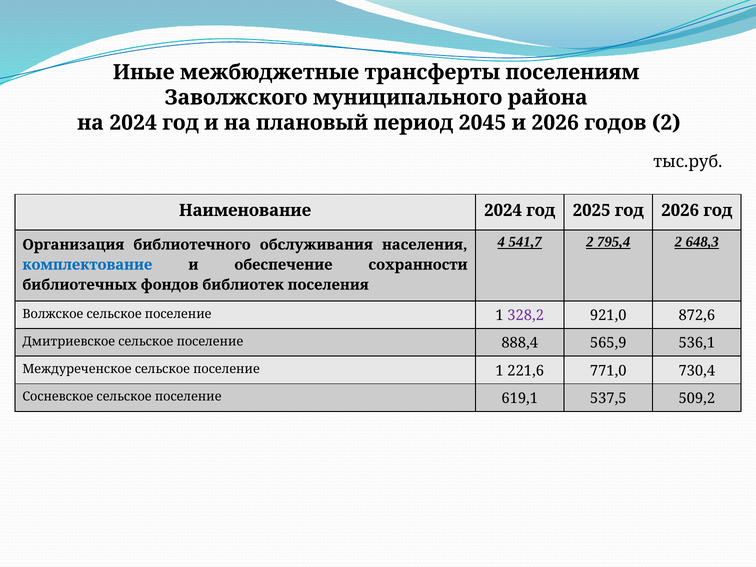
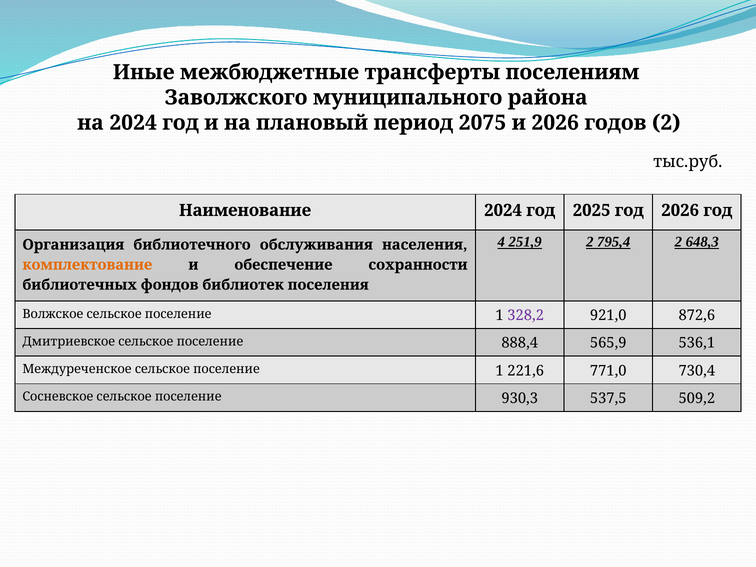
2045: 2045 -> 2075 (482, 123)
541,7: 541,7 -> 251,9 (525, 242)
комплектование colour: blue -> orange (87, 265)
619,1: 619,1 -> 930,3 (520, 398)
